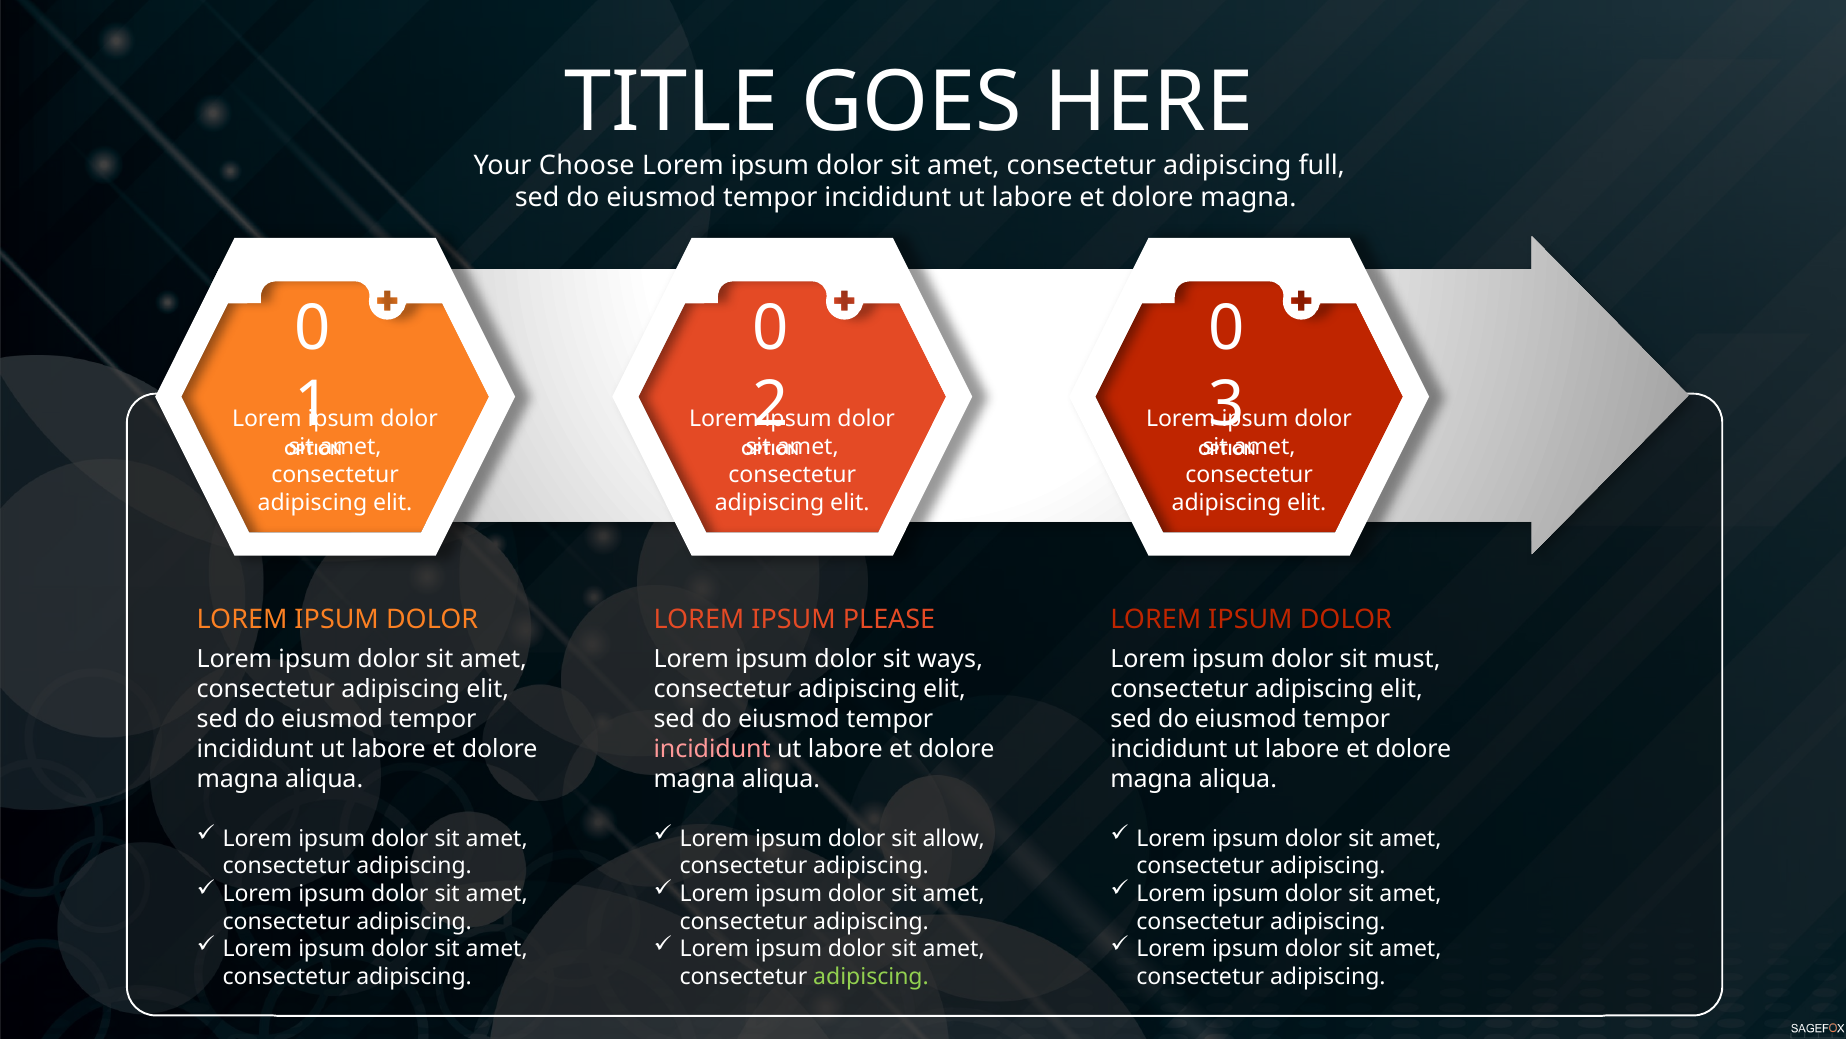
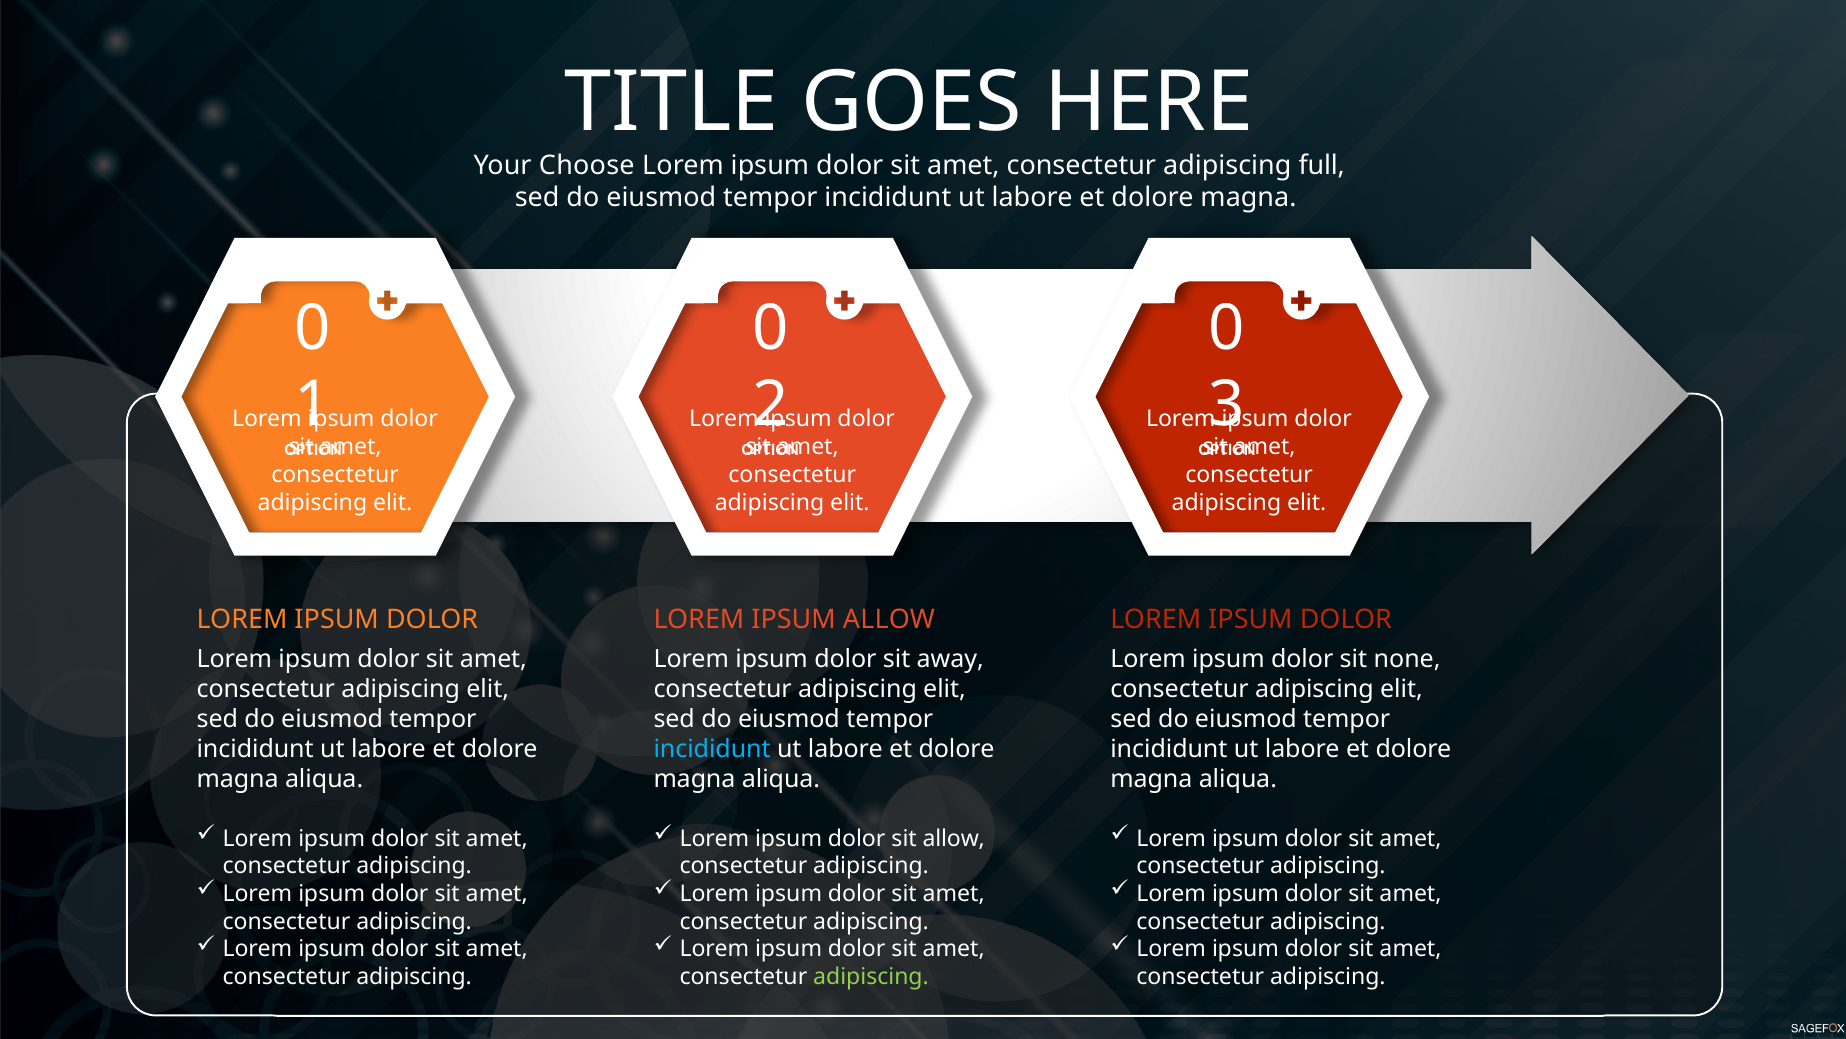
IPSUM PLEASE: PLEASE -> ALLOW (889, 619)
ways: ways -> away (950, 659)
must: must -> none (1407, 659)
incididunt colour: pink -> light blue (712, 749)
